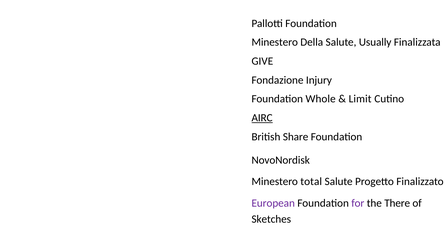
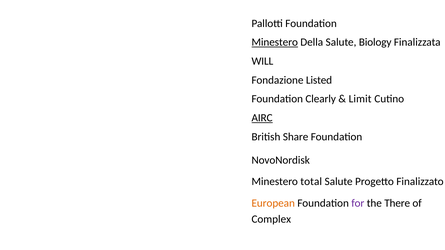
Minestero underline: none -> present (275, 42)
Usually: Usually -> Biology (375, 42)
GIVE: GIVE -> WILL (262, 61)
Injury: Injury -> Listed (319, 80)
Whole: Whole -> Clearly (321, 99)
European colour: purple -> orange (273, 203)
Sketches: Sketches -> Complex (271, 219)
